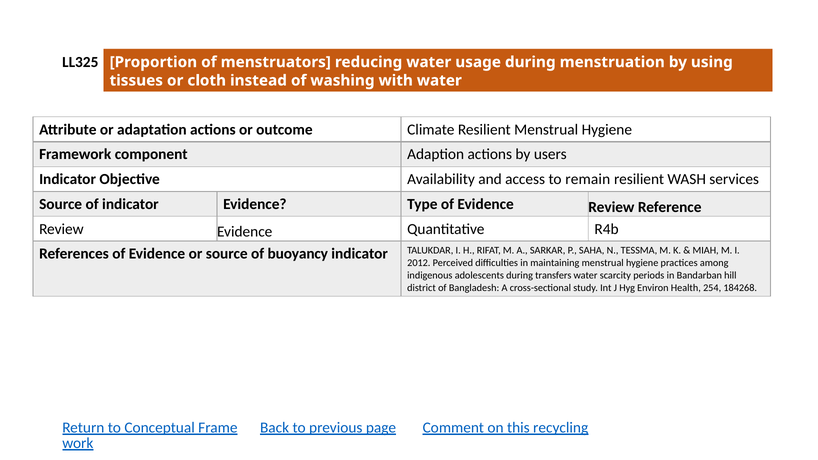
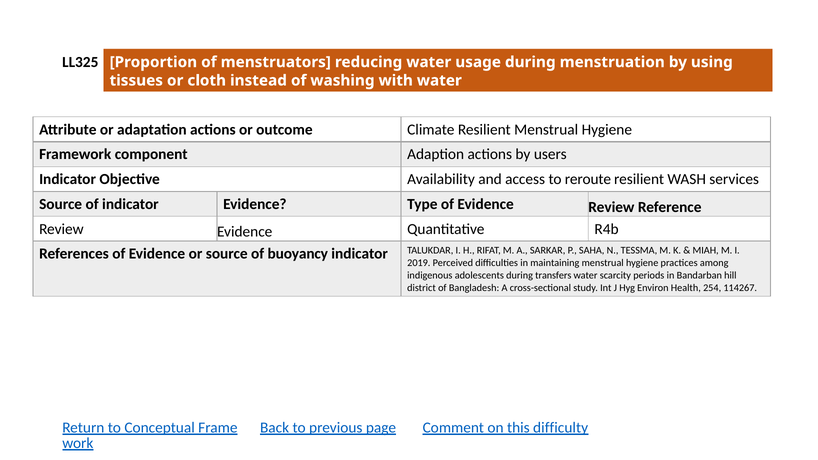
remain: remain -> reroute (588, 179)
2012: 2012 -> 2019 (419, 263)
184268: 184268 -> 114267 (740, 288)
recycling: recycling -> difficulty (561, 428)
